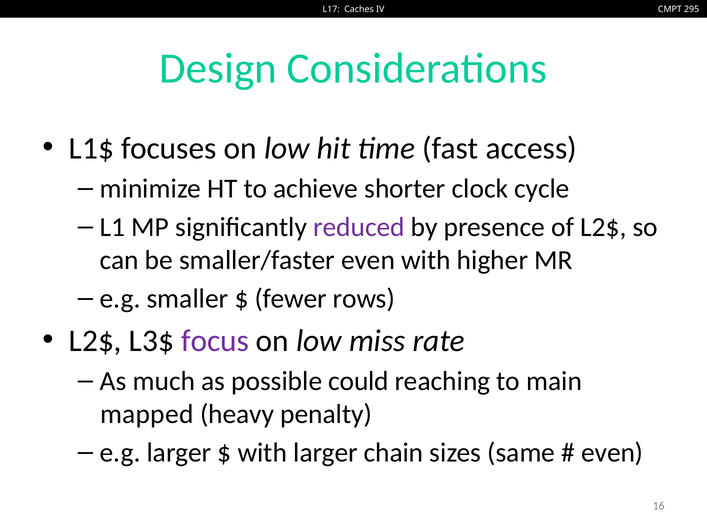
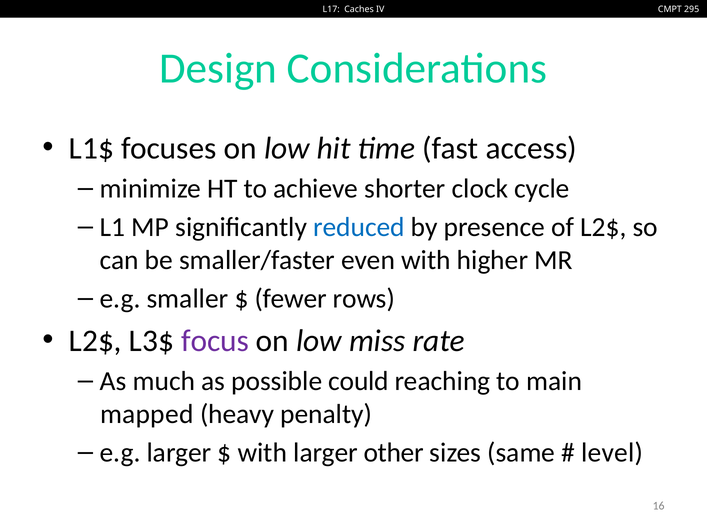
reduced colour: purple -> blue (359, 227)
chain: chain -> other (394, 453)
even: even -> level (612, 453)
